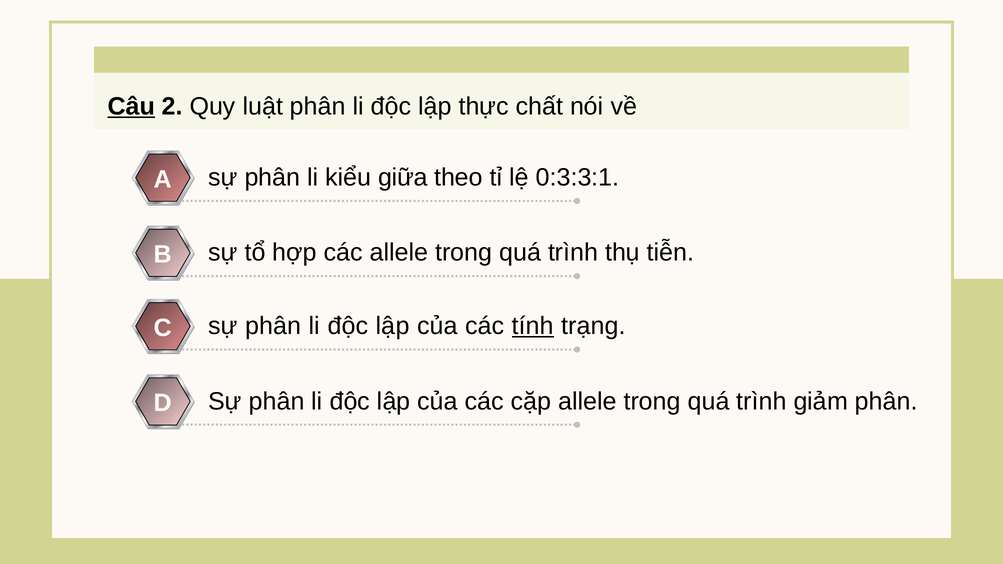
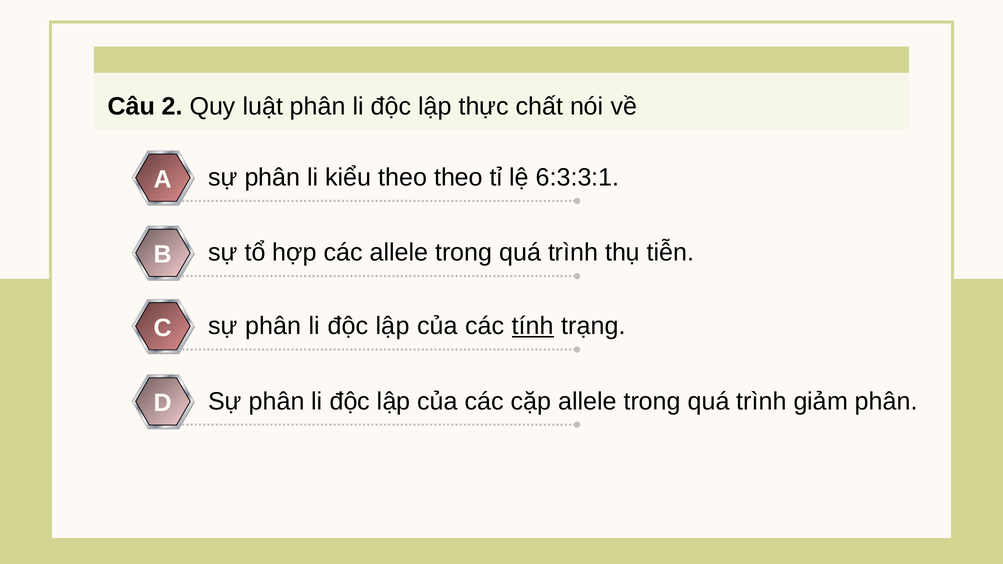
Câu underline: present -> none (131, 107)
kiểu giữa: giữa -> theo (403, 178)
0:3:3:1: 0:3:3:1 -> 6:3:3:1 (578, 178)
